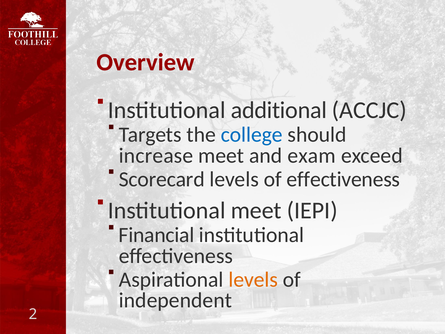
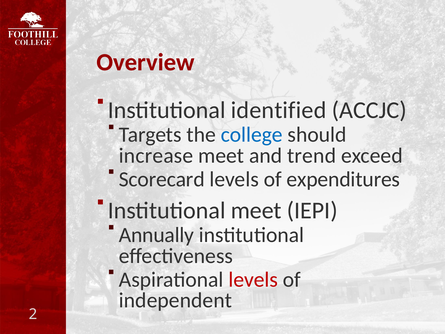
additional: additional -> identified (279, 110)
exam: exam -> trend (312, 155)
of effectiveness: effectiveness -> expenditures (343, 179)
Financial: Financial -> Annually (156, 235)
levels colour: orange -> red (253, 279)
